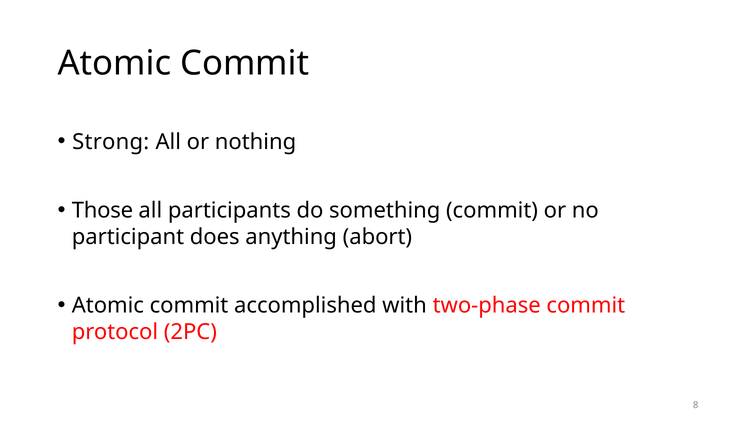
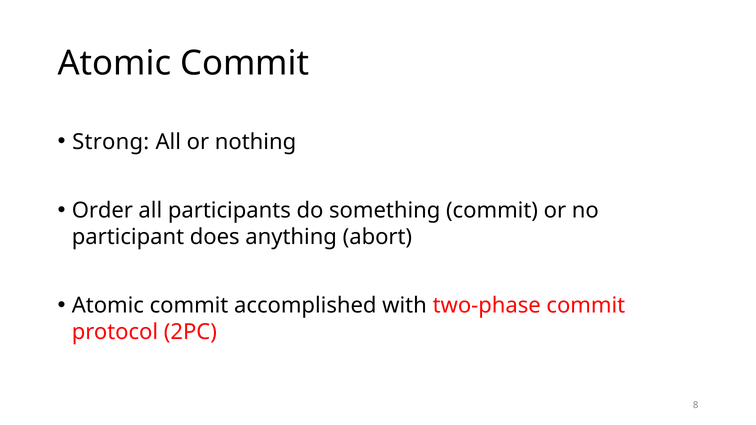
Those: Those -> Order (102, 211)
